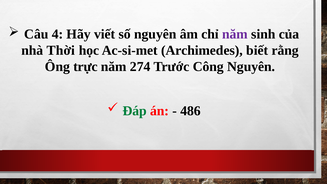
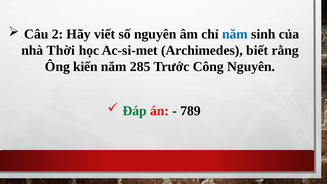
4: 4 -> 2 (57, 34)
năm colour: purple -> blue (235, 34)
trực: trực -> kiến (85, 67)
274: 274 -> 285 (140, 67)
486: 486 -> 789 (191, 111)
